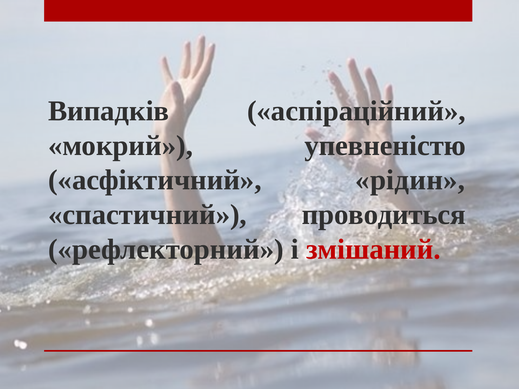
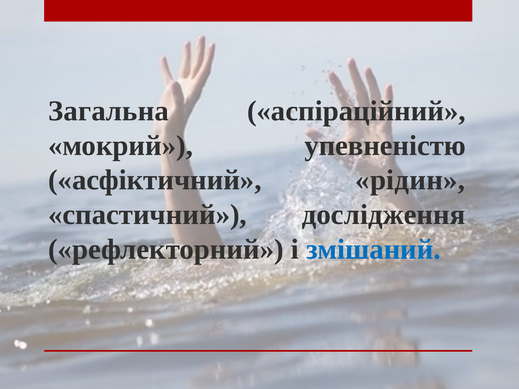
Випадків: Випадків -> Загальна (109, 111)
проводиться: проводиться -> дослідження (384, 215)
змішаний colour: red -> blue (373, 249)
